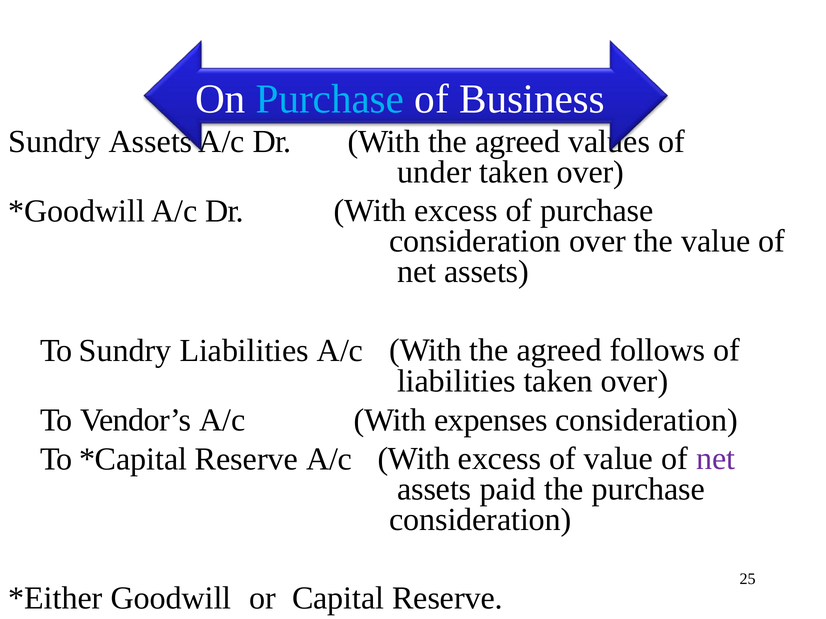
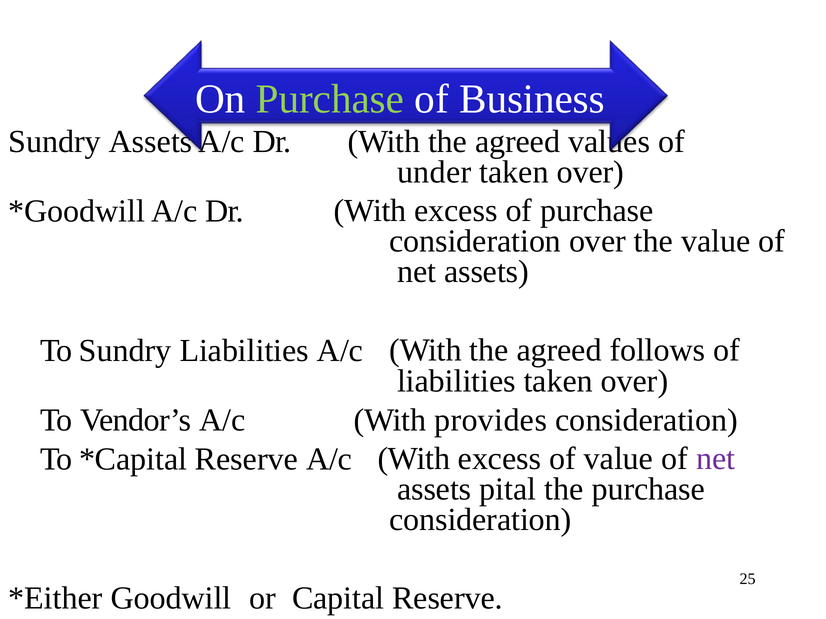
Purchase colour: light blue -> light green (330, 99)
expenses: expenses -> provides (491, 420)
paid: paid -> pital (508, 490)
